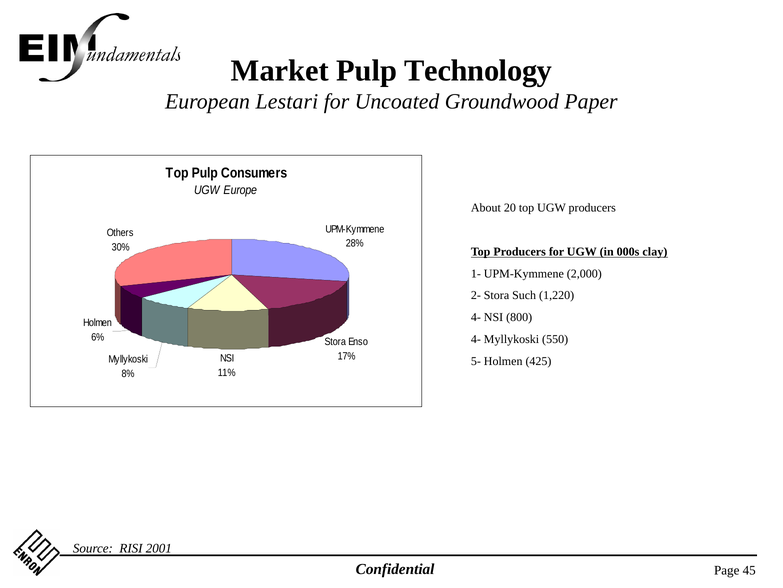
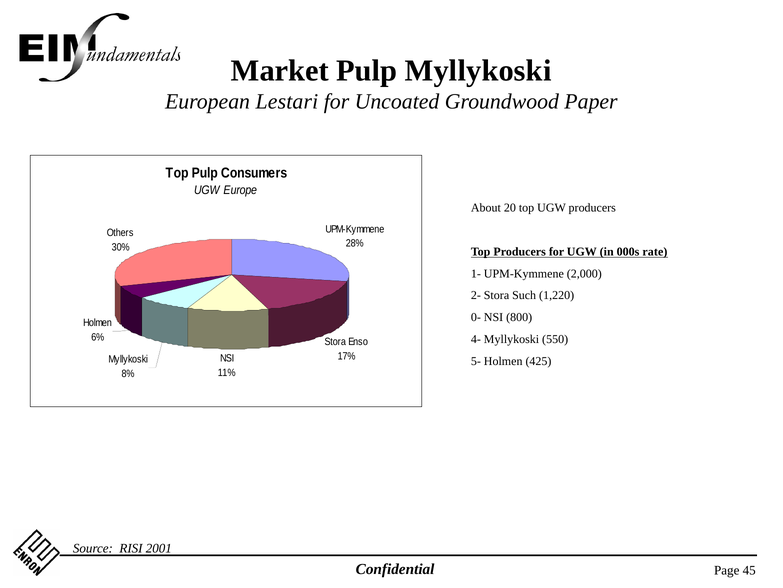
Pulp Technology: Technology -> Myllykoski (478, 71)
clay: clay -> rate (655, 251)
4-: 4- -> 0- (476, 317)
